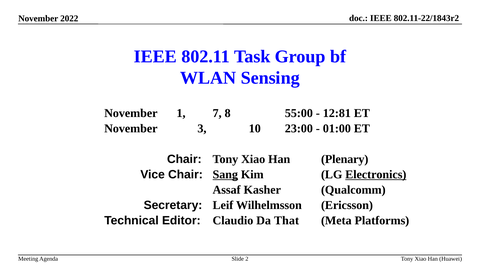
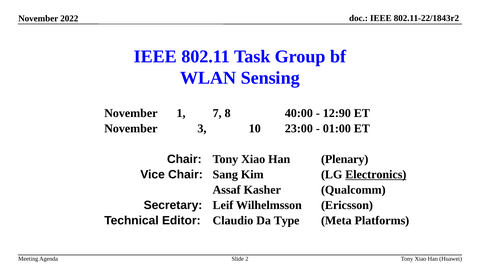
55:00: 55:00 -> 40:00 (299, 113)
12:81: 12:81 -> 12:90 (337, 113)
Sang underline: present -> none (225, 175)
That: That -> Type (287, 221)
